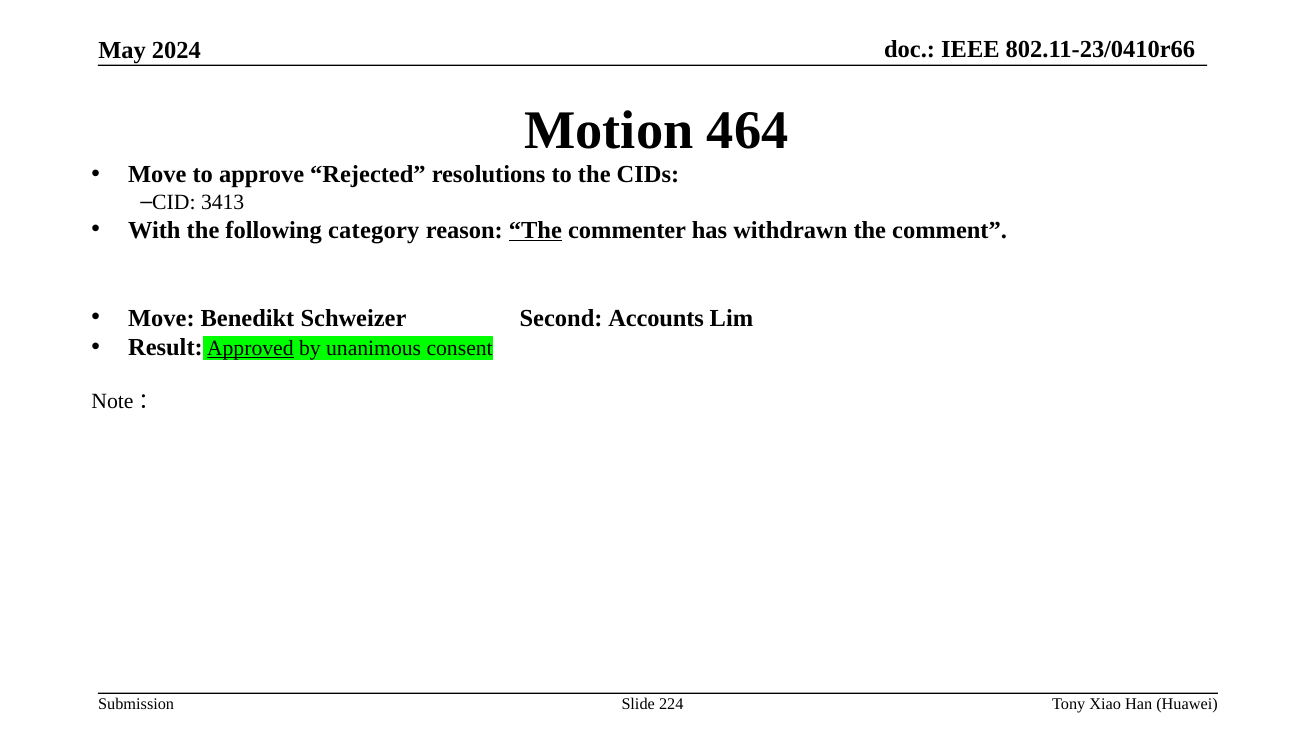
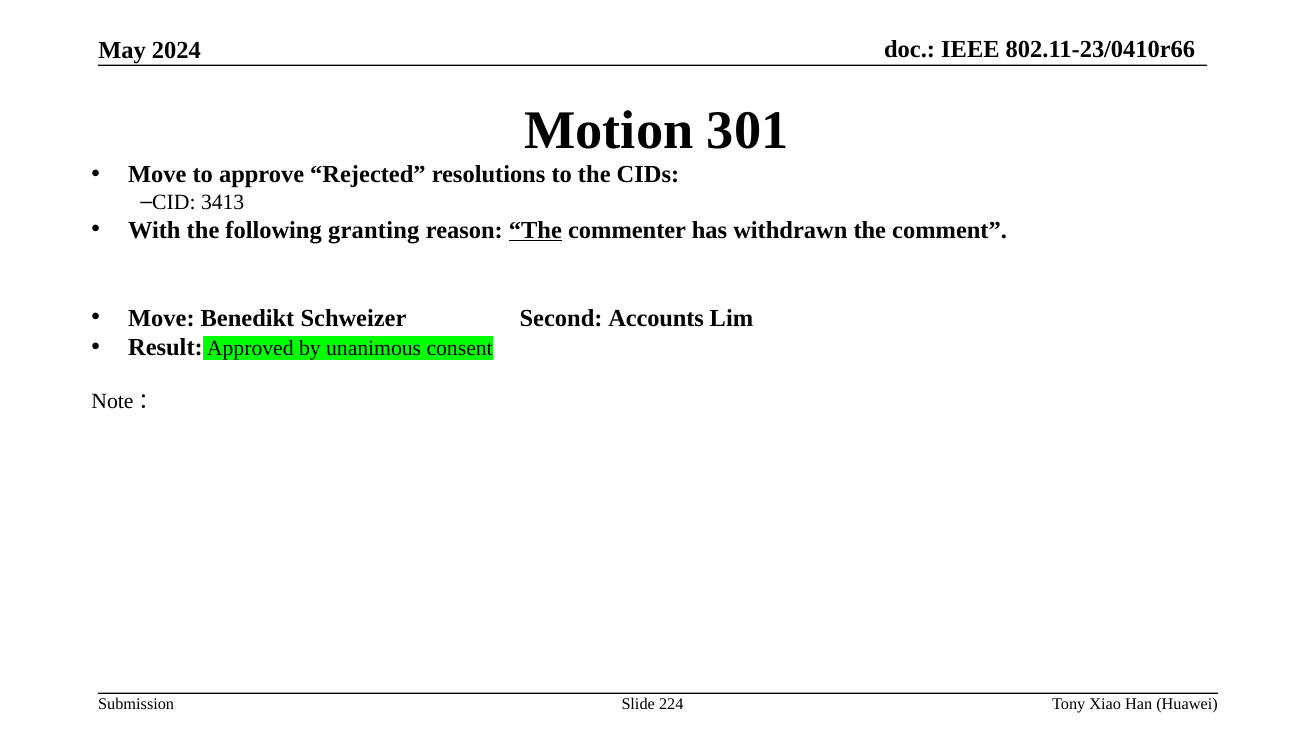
464: 464 -> 301 (748, 131)
category: category -> granting (374, 230)
Approved underline: present -> none (250, 348)
